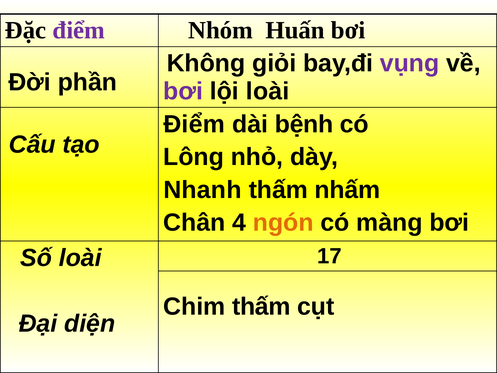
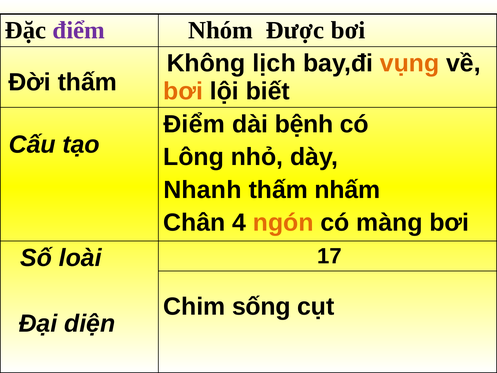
Huấn: Huấn -> Được (295, 30)
giỏi: giỏi -> lịch (274, 63)
vụng colour: purple -> orange (410, 63)
Đời phần: phần -> thấm (87, 82)
bơi colour: purple -> orange (183, 91)
lội loài: loài -> biết (268, 91)
Chim thấm: thấm -> sống (261, 306)
